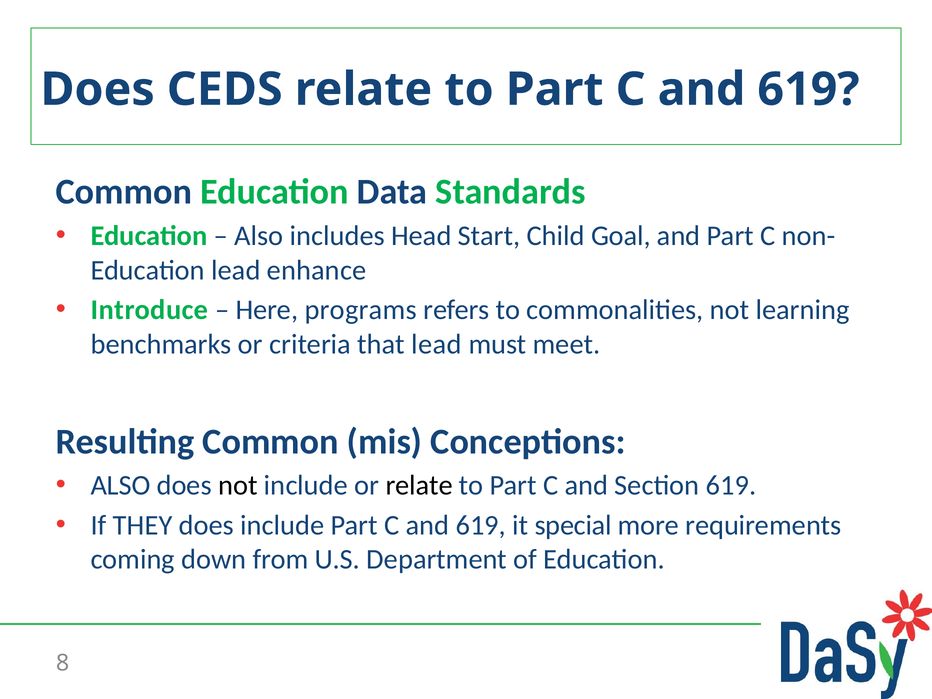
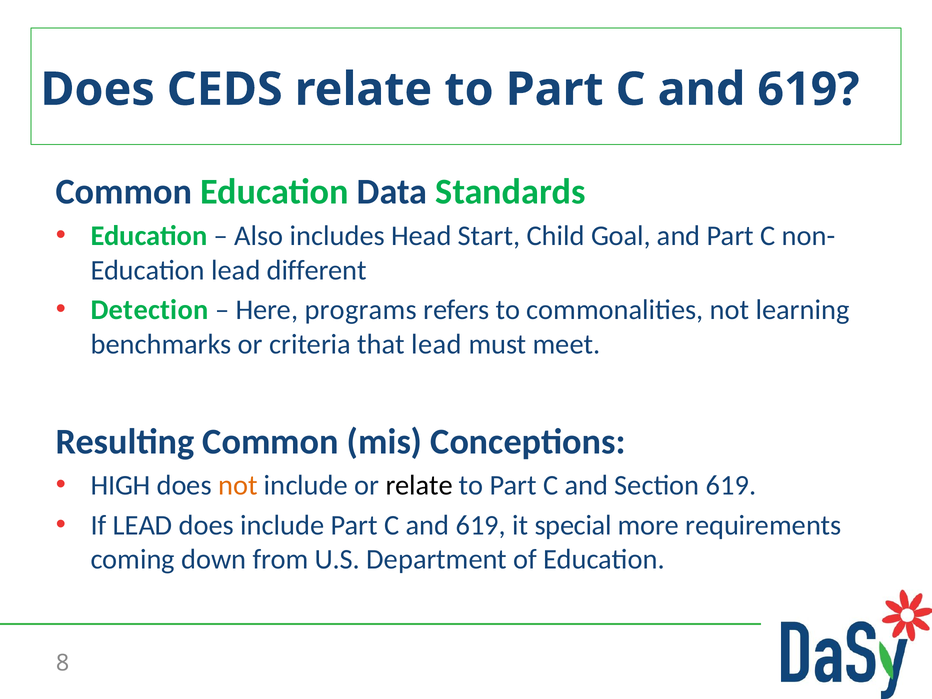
enhance: enhance -> different (317, 270)
Introduce: Introduce -> Detection (150, 310)
ALSO: ALSO -> HIGH (121, 486)
not colour: black -> orange (238, 486)
If THEY: THEY -> LEAD (143, 525)
